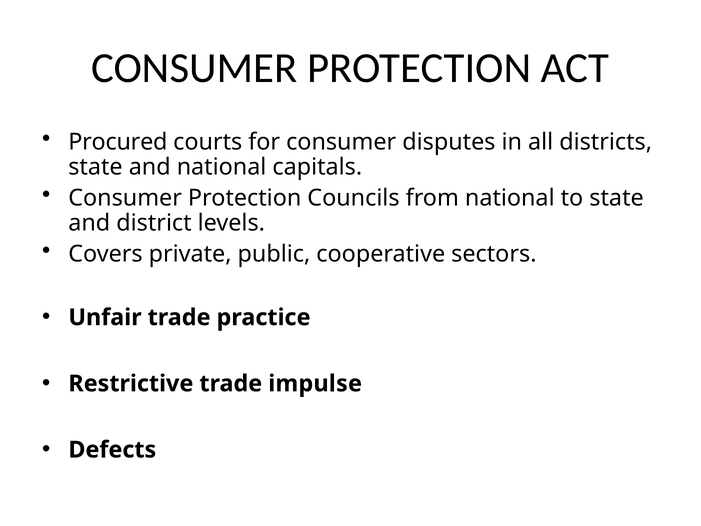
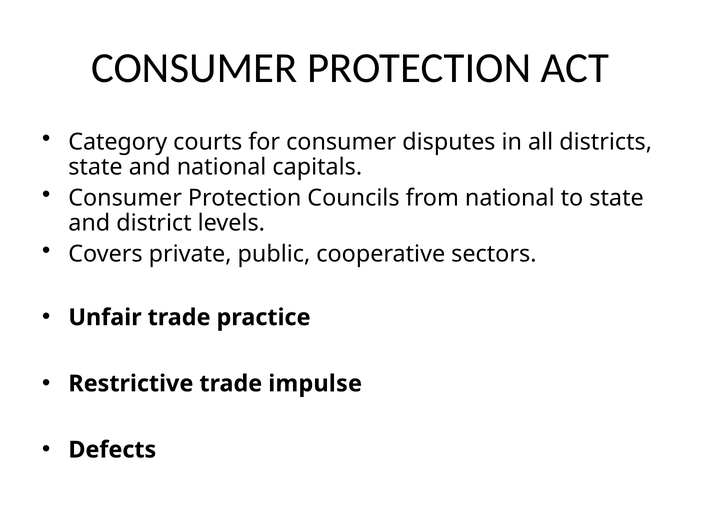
Procured: Procured -> Category (118, 142)
